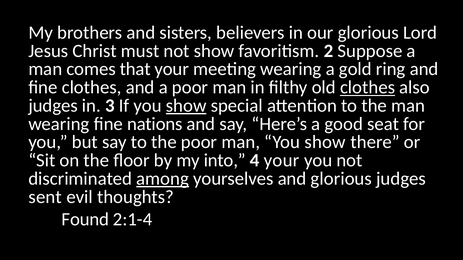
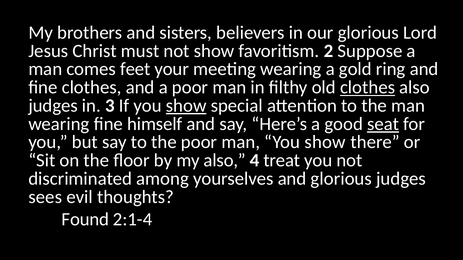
that: that -> feet (135, 69)
nations: nations -> himself (155, 124)
seat underline: none -> present (383, 124)
my into: into -> also (225, 161)
4 your: your -> treat (282, 161)
among underline: present -> none (163, 179)
sent: sent -> sees (45, 197)
